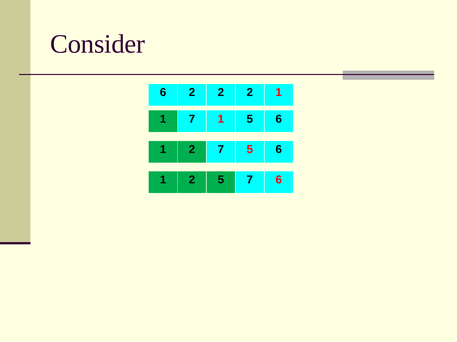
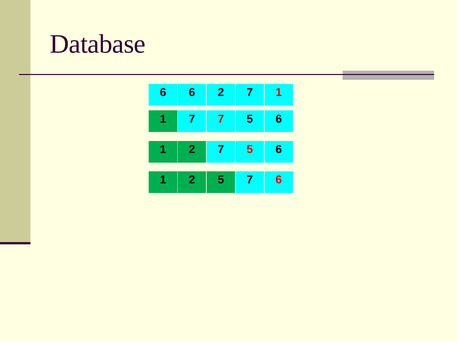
Consider: Consider -> Database (98, 44)
6 2: 2 -> 6 (192, 93)
2: 2 -> 7 (250, 93)
7 1: 1 -> 7 (221, 119)
